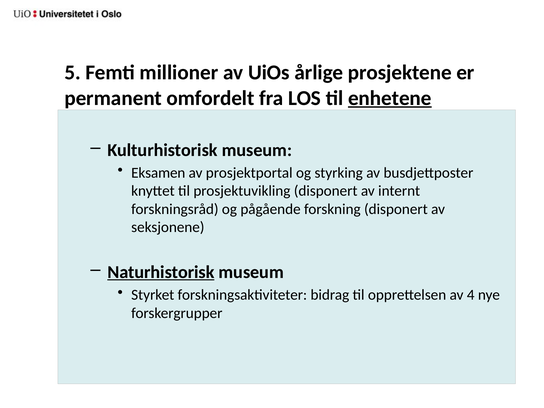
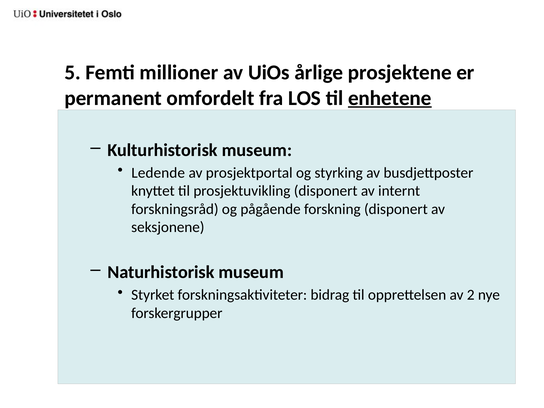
Eksamen: Eksamen -> Ledende (158, 173)
Naturhistorisk underline: present -> none (161, 272)
4: 4 -> 2 (471, 295)
